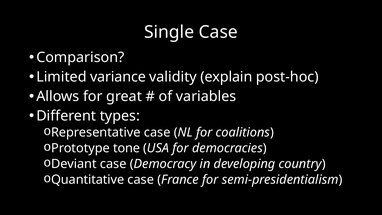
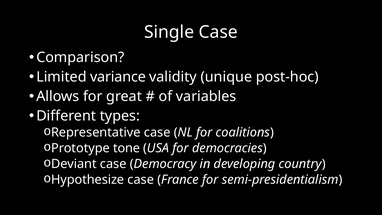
explain: explain -> unique (226, 77)
Quantitative: Quantitative -> Hypothesize (88, 180)
